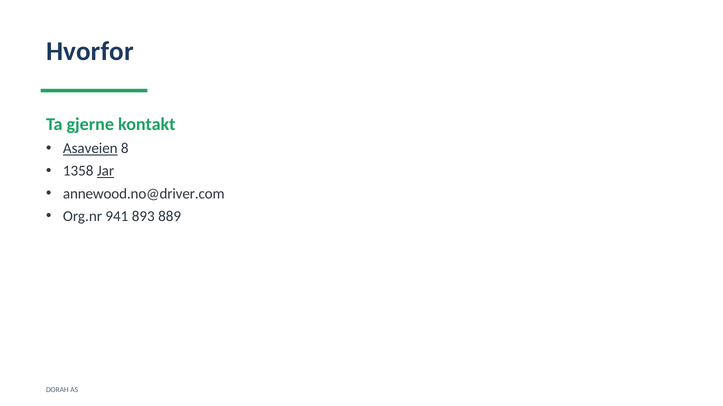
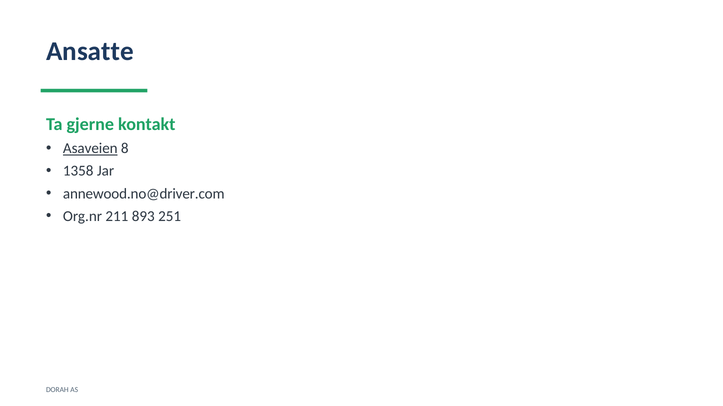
Hvorfor: Hvorfor -> Ansatte (90, 52)
Jar underline: present -> none (106, 171)
941: 941 -> 211 (117, 216)
889: 889 -> 251 (170, 216)
